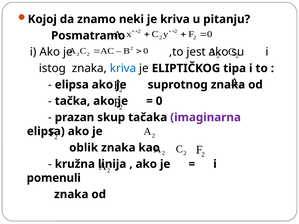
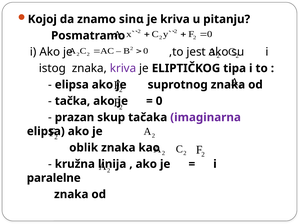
neki: neki -> sinα (131, 19)
kriva colour: blue -> purple (123, 68)
pomenuli: pomenuli -> paralelne (54, 178)
